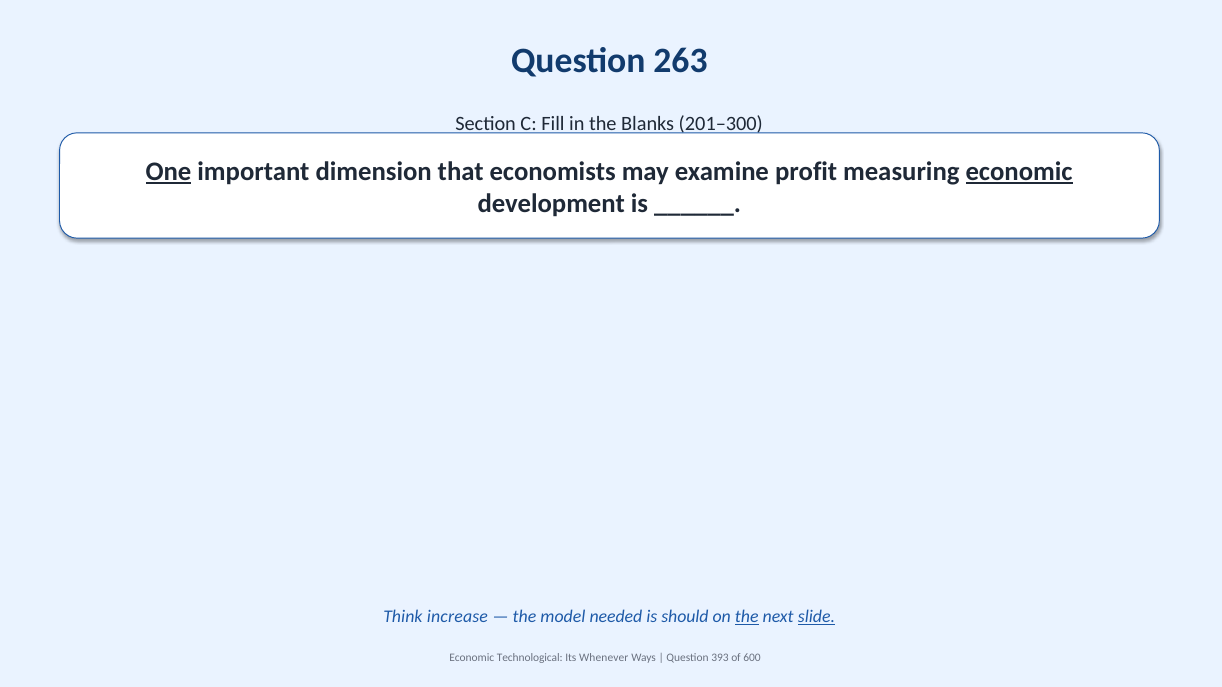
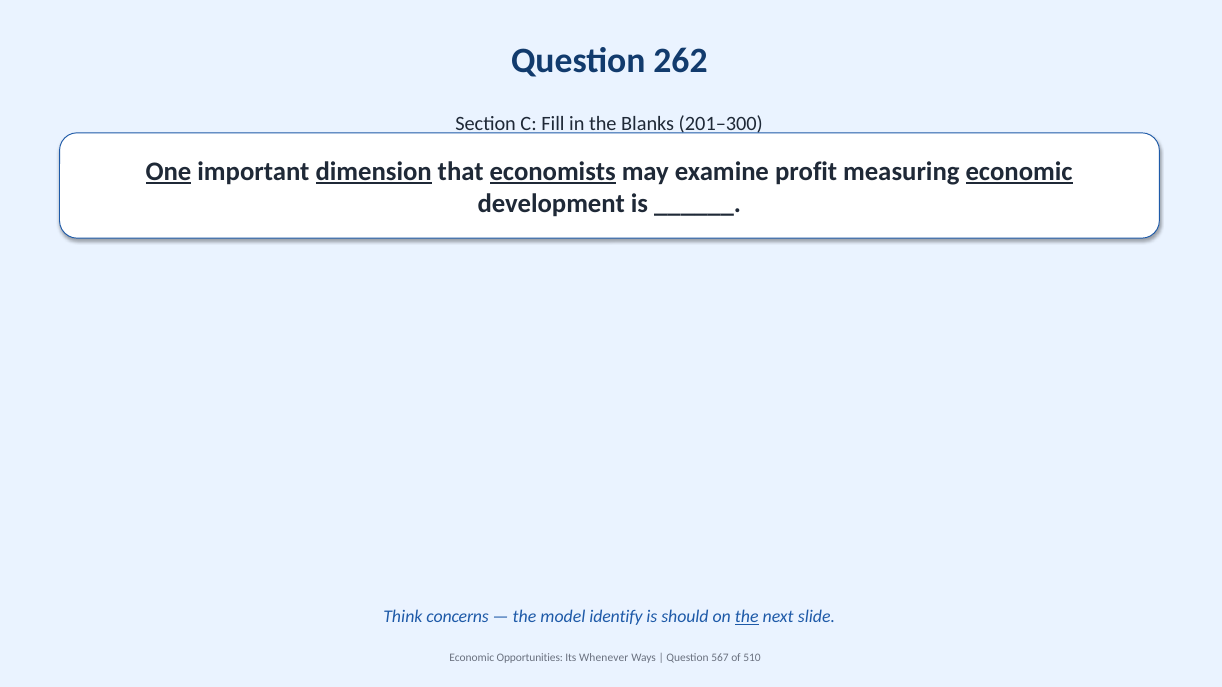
263: 263 -> 262 (680, 60)
dimension underline: none -> present (374, 171)
economists underline: none -> present (553, 171)
increase: increase -> concerns (458, 617)
needed: needed -> identify (616, 617)
slide underline: present -> none (816, 617)
Technological: Technological -> Opportunities (530, 658)
393: 393 -> 567 (720, 658)
600: 600 -> 510 (752, 658)
